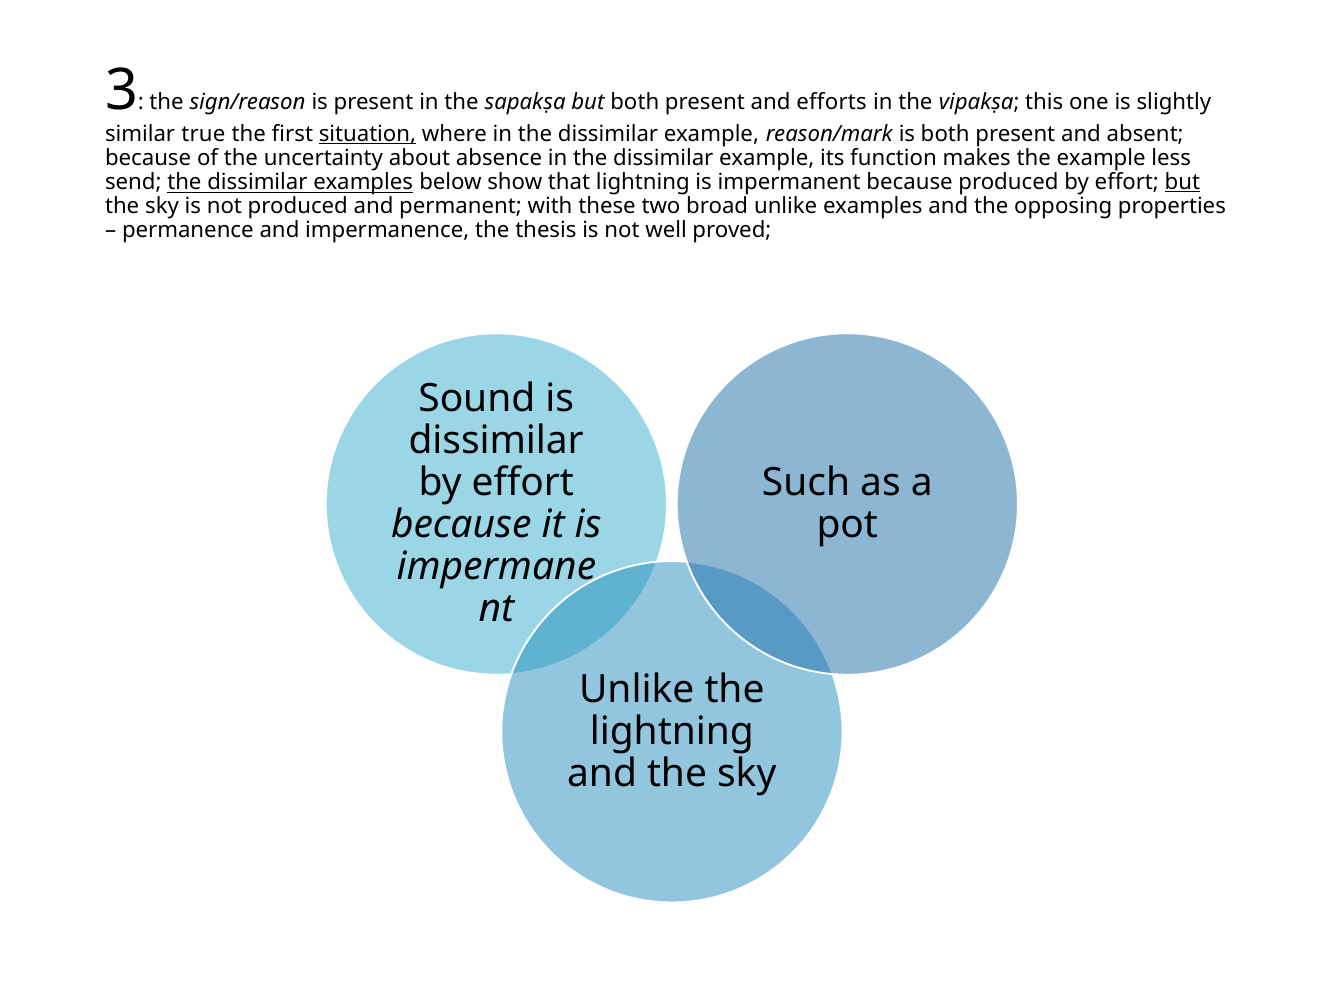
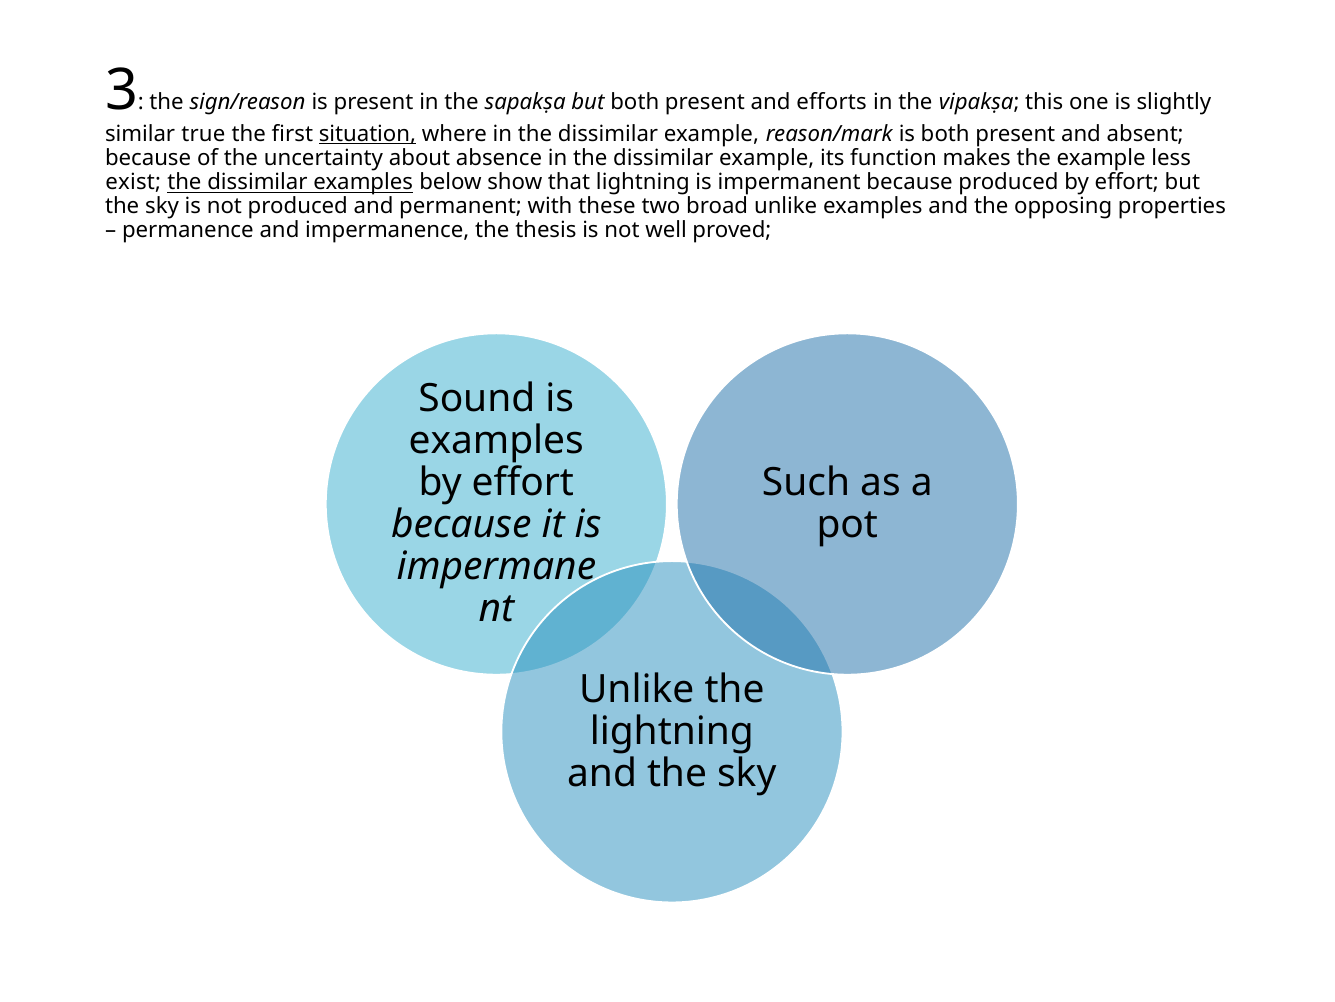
send: send -> exist (133, 182)
but underline: present -> none (1182, 182)
dissimilar: dissimilar -> examples (496, 440)
